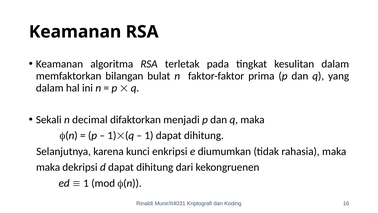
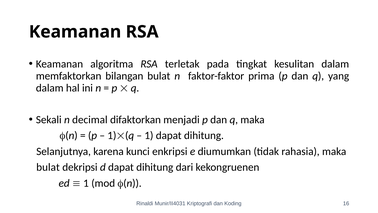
maka: maka -> bulat (48, 167)
